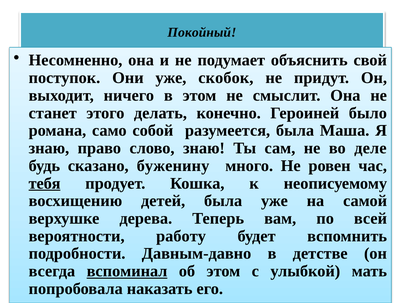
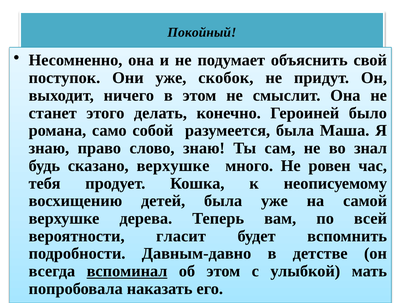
деле: деле -> знал (371, 148)
сказано буженину: буженину -> верхушке (173, 166)
тебя underline: present -> none (45, 183)
работу: работу -> гласит (181, 236)
